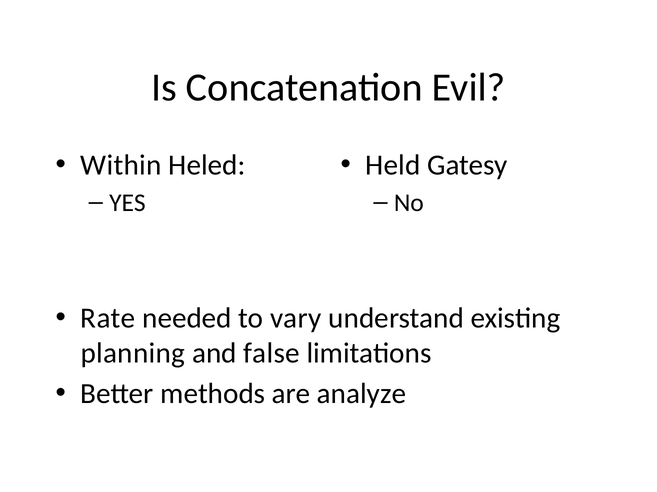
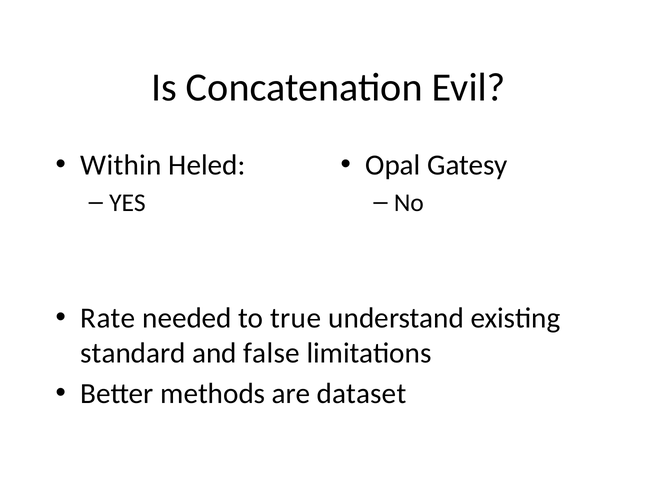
Held: Held -> Opal (393, 165)
vary: vary -> true (296, 319)
planning: planning -> standard (133, 354)
analyze: analyze -> dataset (362, 394)
